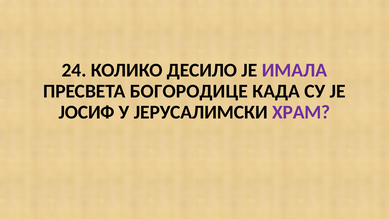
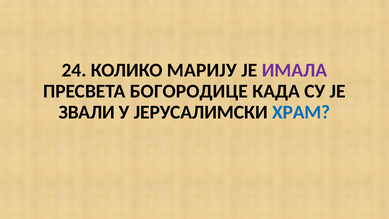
ДЕСИЛО: ДЕСИЛО -> МАРИЈУ (202, 70)
ЈОСИФ: ЈОСИФ -> ЗВАЛИ (87, 112)
ХРАМ colour: purple -> blue (301, 112)
